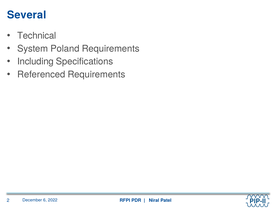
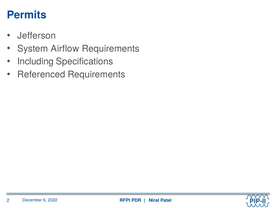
Several: Several -> Permits (27, 15)
Technical: Technical -> Jefferson (37, 36)
Poland: Poland -> Airflow (65, 49)
